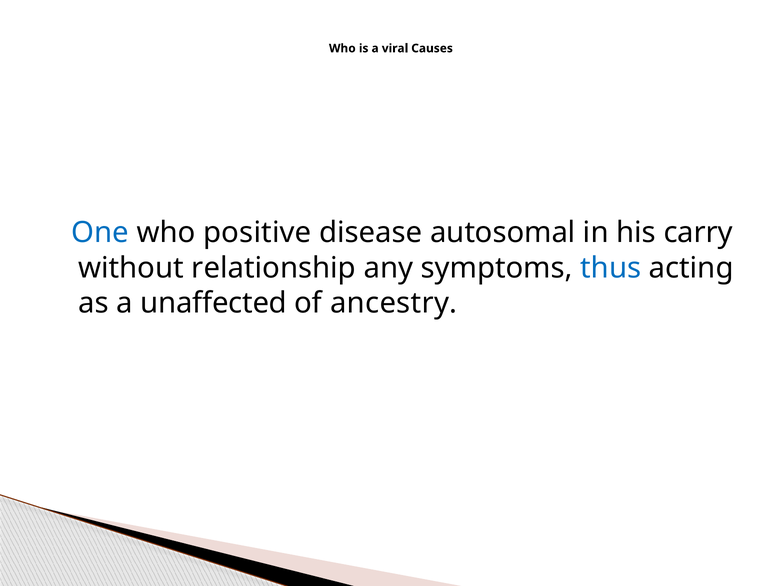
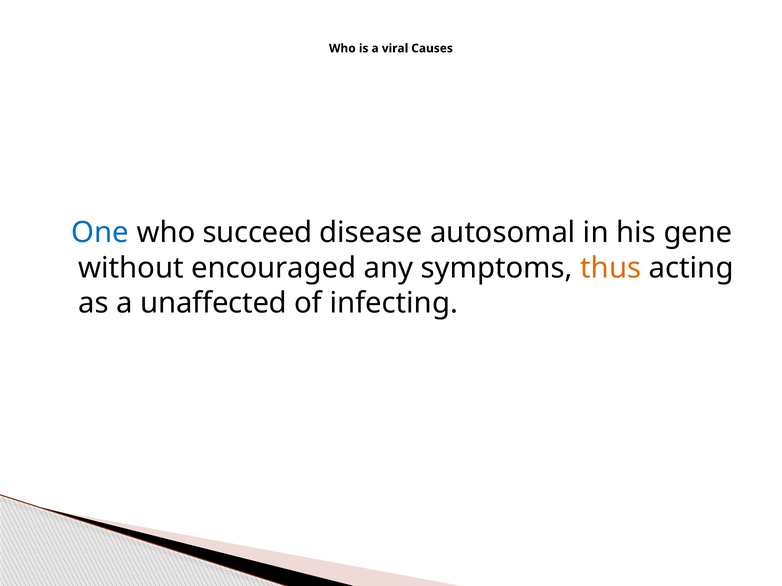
positive: positive -> succeed (258, 233)
carry: carry -> gene (698, 233)
relationship: relationship -> encouraged (274, 268)
thus colour: blue -> orange (611, 268)
ancestry: ancestry -> infecting (394, 303)
